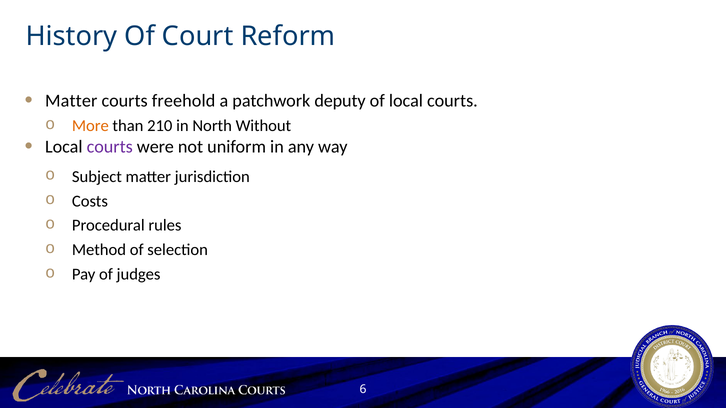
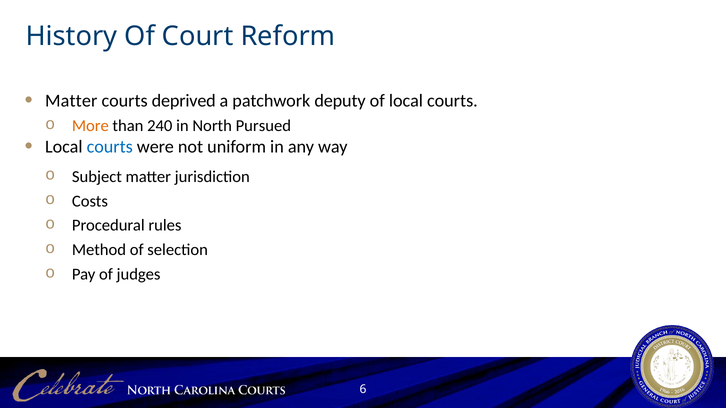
freehold: freehold -> deprived (184, 101)
210: 210 -> 240 (160, 126)
Without: Without -> Pursued (263, 126)
courts colour: purple -> blue (110, 147)
